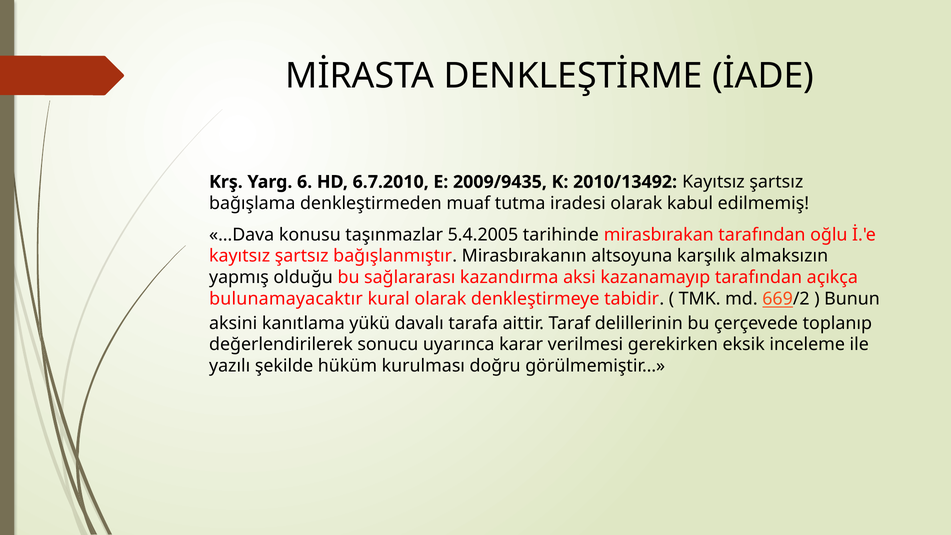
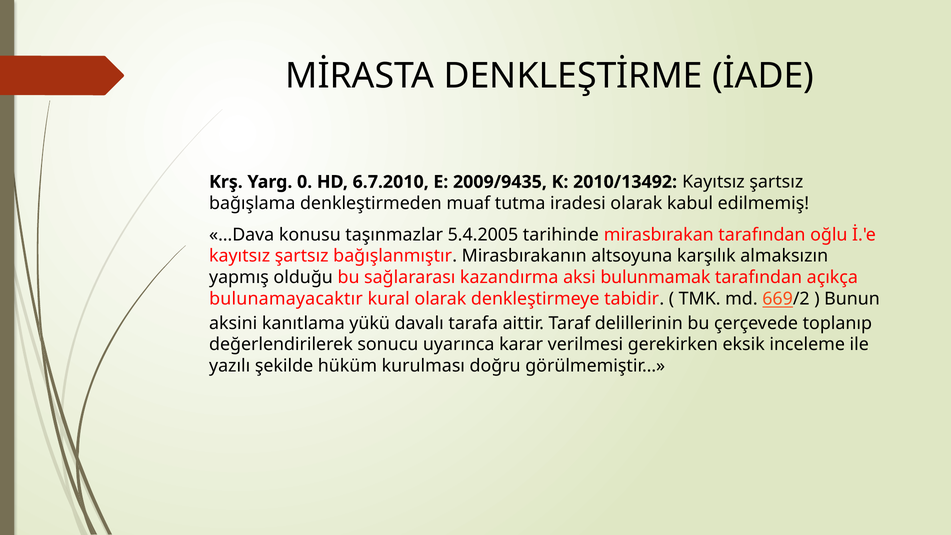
6: 6 -> 0 (305, 182)
kazanamayıp: kazanamayıp -> bulunmamak (655, 277)
